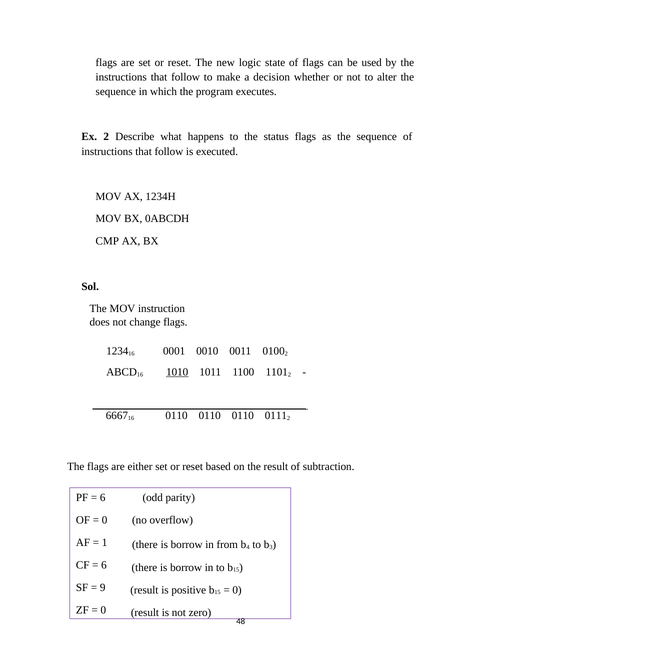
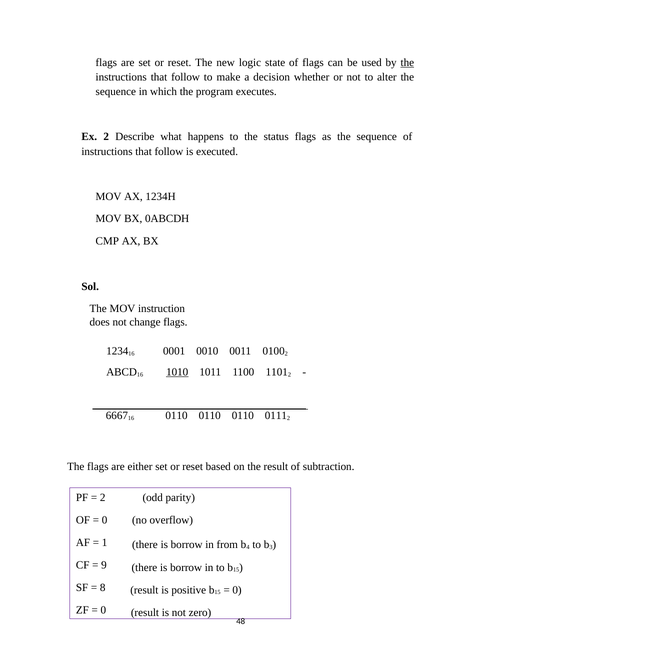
the underline: none -> present (407, 62)
6: 6 -> 2 (103, 497)
6: 6 -> 9 (104, 565)
9: 9 -> 8 (103, 587)
